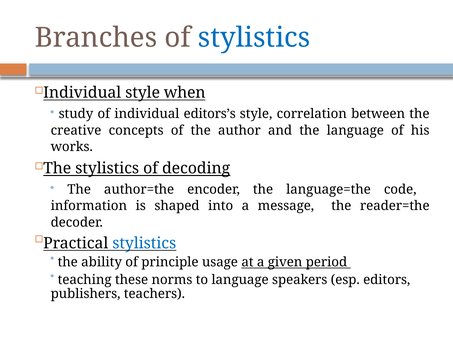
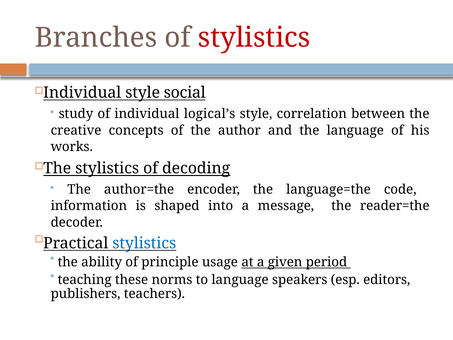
stylistics colour: blue -> red (254, 38)
when: when -> social (185, 93)
editors’s: editors’s -> logical’s (210, 114)
